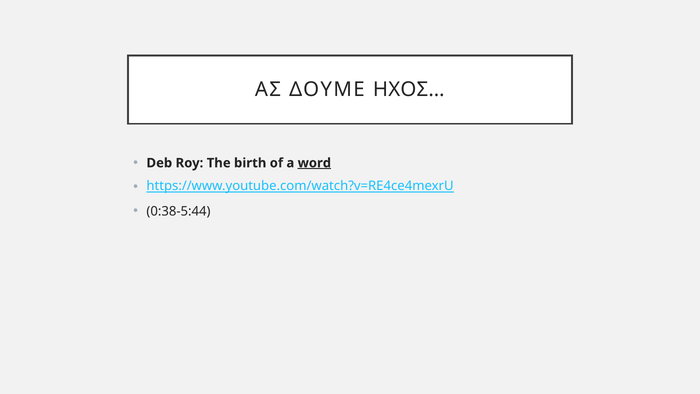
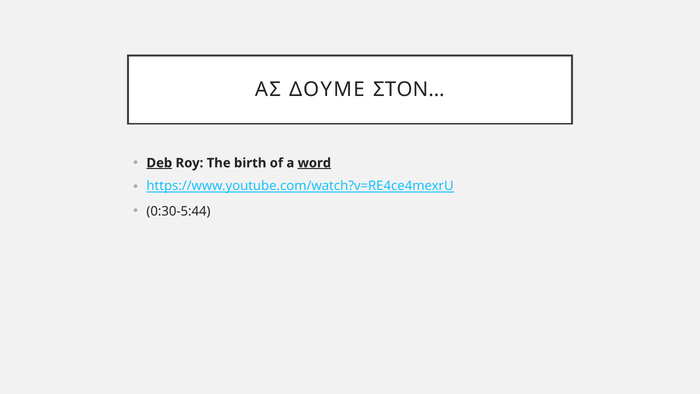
HXOΣ…: HXOΣ… -> ΣΤΟΝ… (409, 89)
Deb underline: none -> present (159, 163)
0:38-5:44: 0:38-5:44 -> 0:30-5:44 (179, 211)
